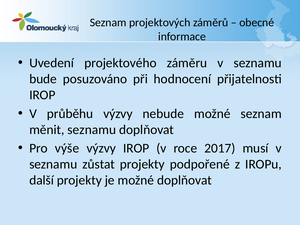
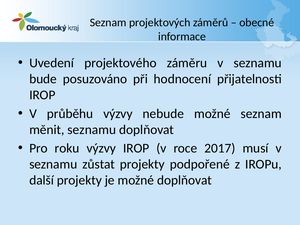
výše: výše -> roku (67, 148)
